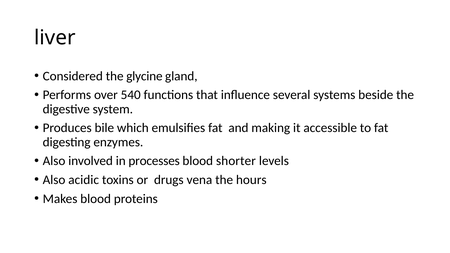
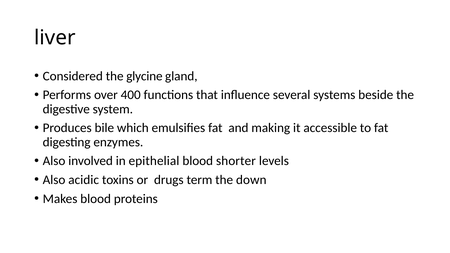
540: 540 -> 400 (131, 95)
processes: processes -> epithelial (154, 161)
vena: vena -> term (199, 180)
hours: hours -> down (251, 180)
